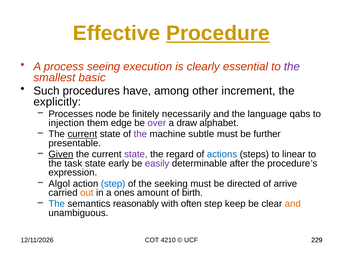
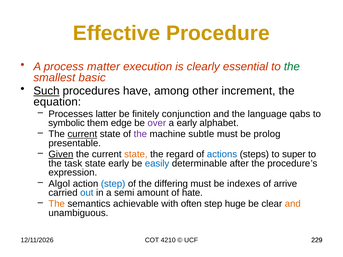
Procedure underline: present -> none (218, 33)
seeing: seeing -> matter (103, 67)
the colour: purple -> green (292, 67)
Such underline: none -> present (46, 91)
explicitly: explicitly -> equation (57, 102)
node: node -> latter (106, 114)
necessarily: necessarily -> conjunction (186, 114)
injection: injection -> symbolic (67, 123)
a draw: draw -> early (187, 123)
further: further -> prolog (267, 134)
state colour: purple -> orange (136, 154)
linear: linear -> super (294, 154)
easily colour: purple -> blue (157, 164)
seeking: seeking -> differing (171, 184)
directed: directed -> indexes (244, 184)
out colour: orange -> blue (87, 193)
ones: ones -> semi (124, 193)
birth: birth -> hate (192, 193)
The colour: blue -> orange (57, 204)
reasonably: reasonably -> achievable (136, 204)
keep: keep -> huge (235, 204)
